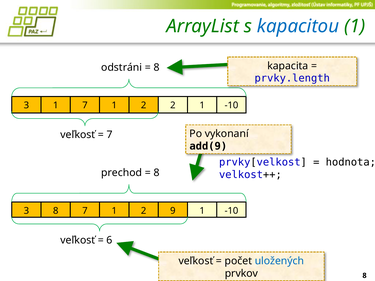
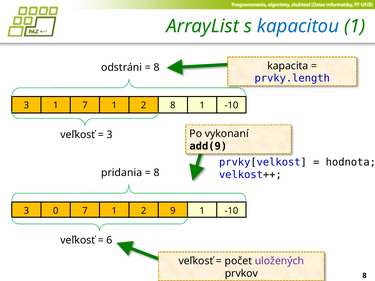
2 2: 2 -> 8 (173, 105)
7: 7 -> 3 (110, 135)
prechod: prechod -> pridania (122, 173)
3 8: 8 -> 0 (56, 211)
uložených colour: blue -> purple (279, 261)
